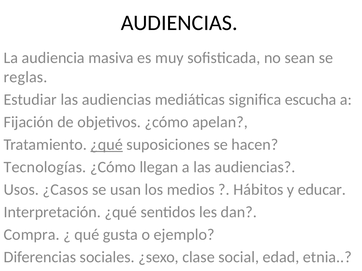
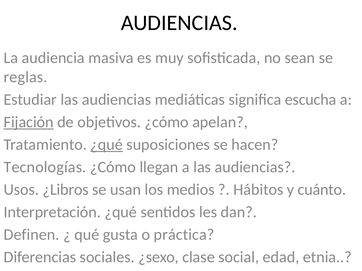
Fijación underline: none -> present (29, 122)
¿Casos: ¿Casos -> ¿Libros (66, 190)
educar: educar -> cuánto (322, 190)
Compra: Compra -> Definen (32, 235)
ejemplo: ejemplo -> práctica (184, 235)
